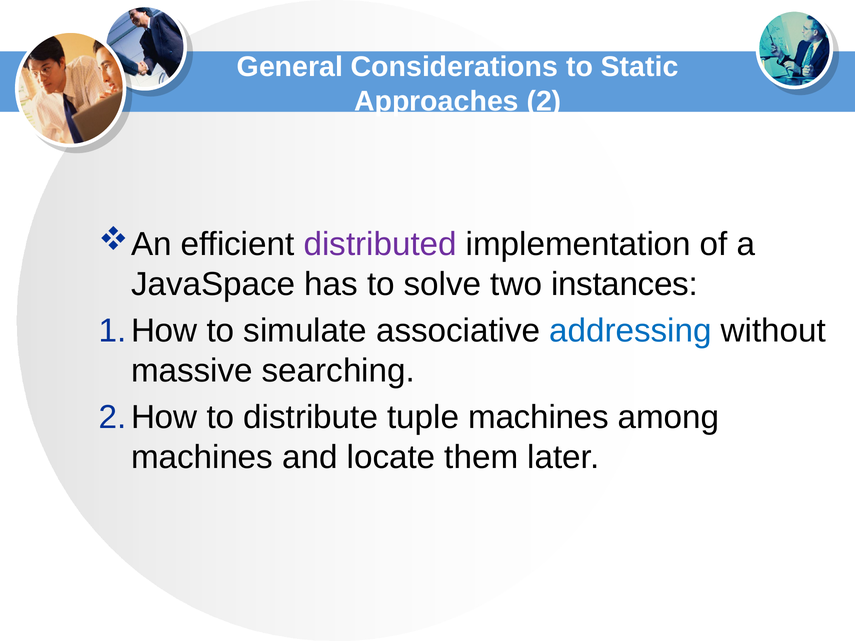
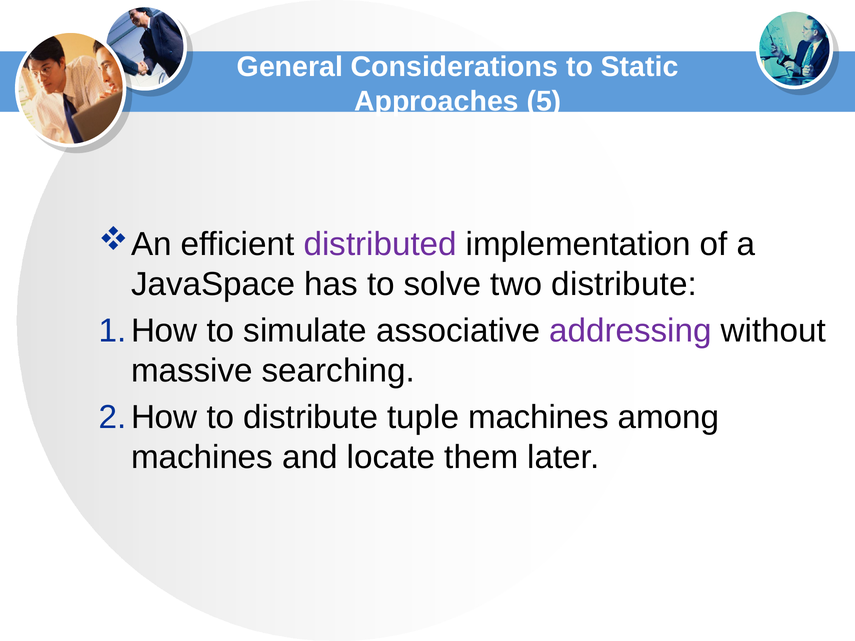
2: 2 -> 5 (544, 101)
two instances: instances -> distribute (624, 285)
addressing colour: blue -> purple (631, 331)
